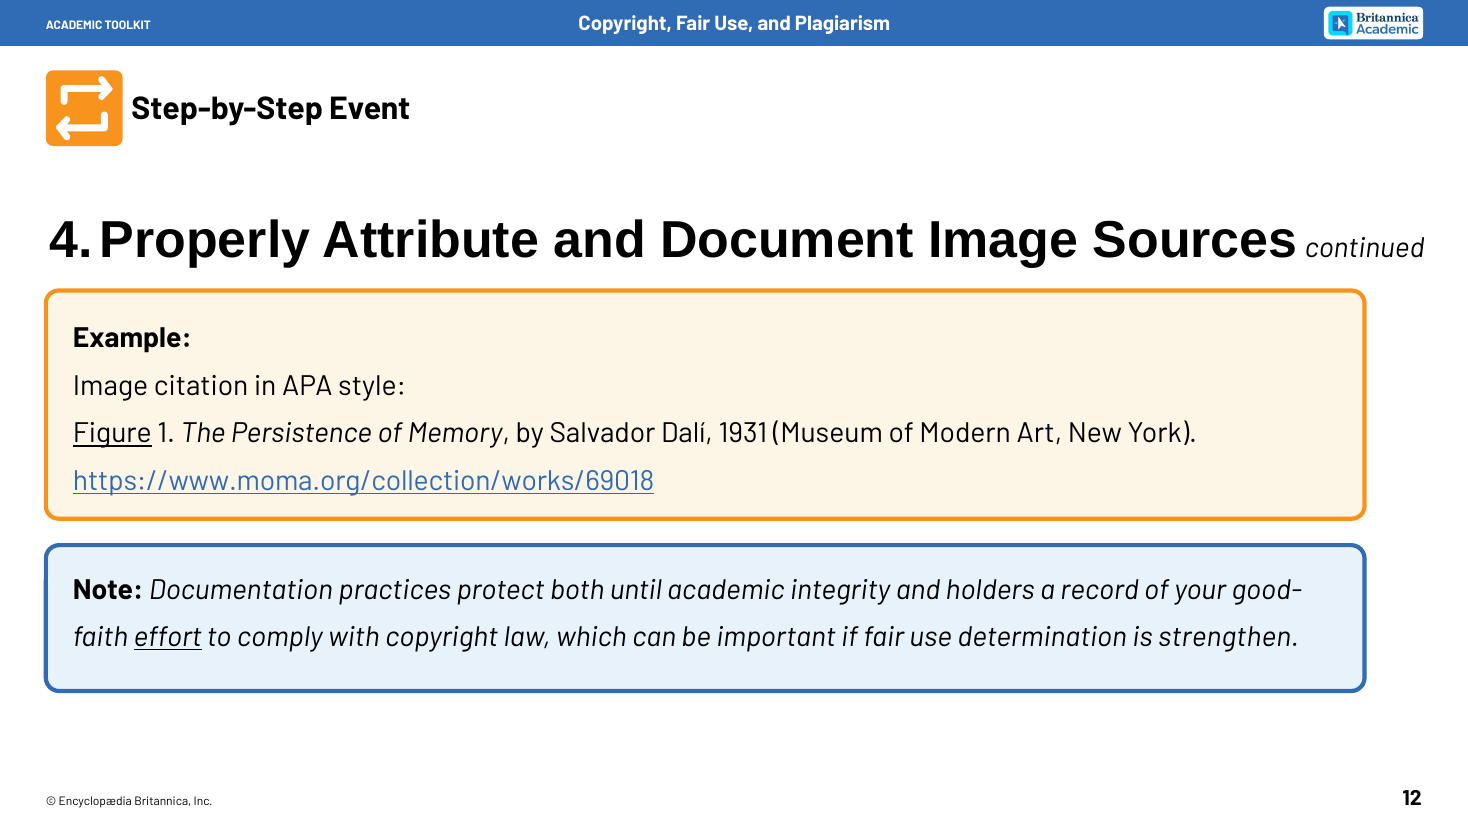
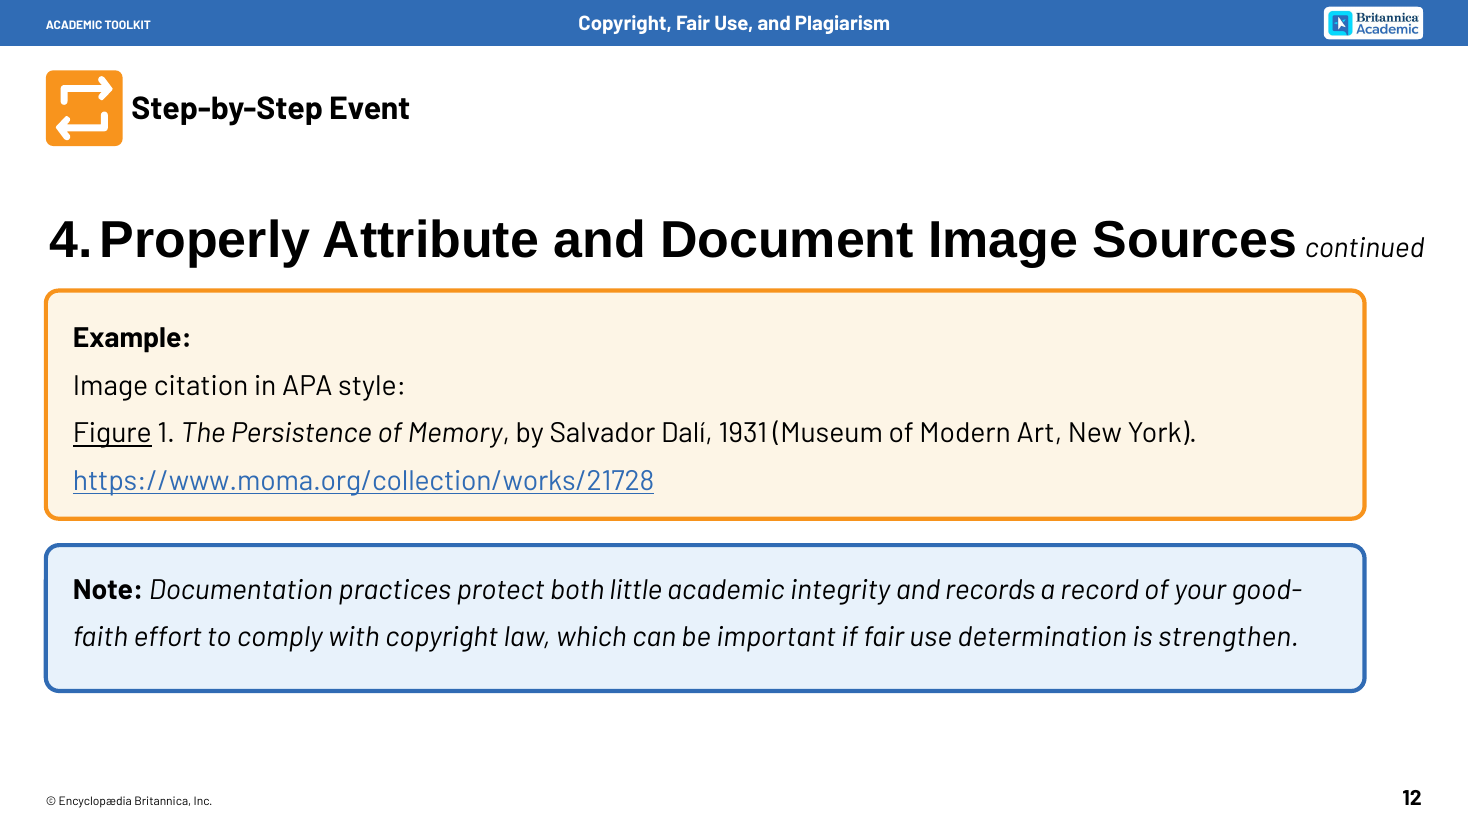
https://www.moma.org/collection/works/69018: https://www.moma.org/collection/works/69018 -> https://www.moma.org/collection/works/21728 (364, 481)
until: until -> little (636, 590)
holders: holders -> records (990, 590)
effort underline: present -> none (168, 637)
